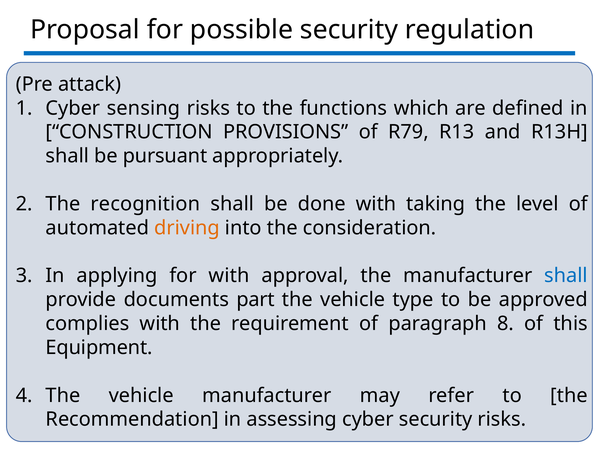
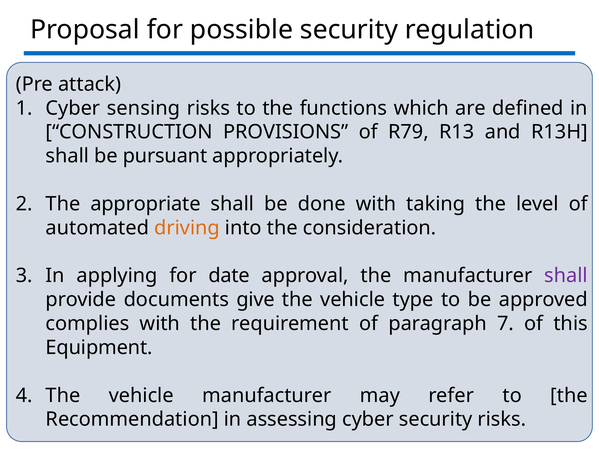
recognition: recognition -> appropriate (146, 204)
for with: with -> date (229, 276)
shall colour: blue -> purple (566, 276)
part: part -> give (256, 300)
8: 8 -> 7 (506, 324)
